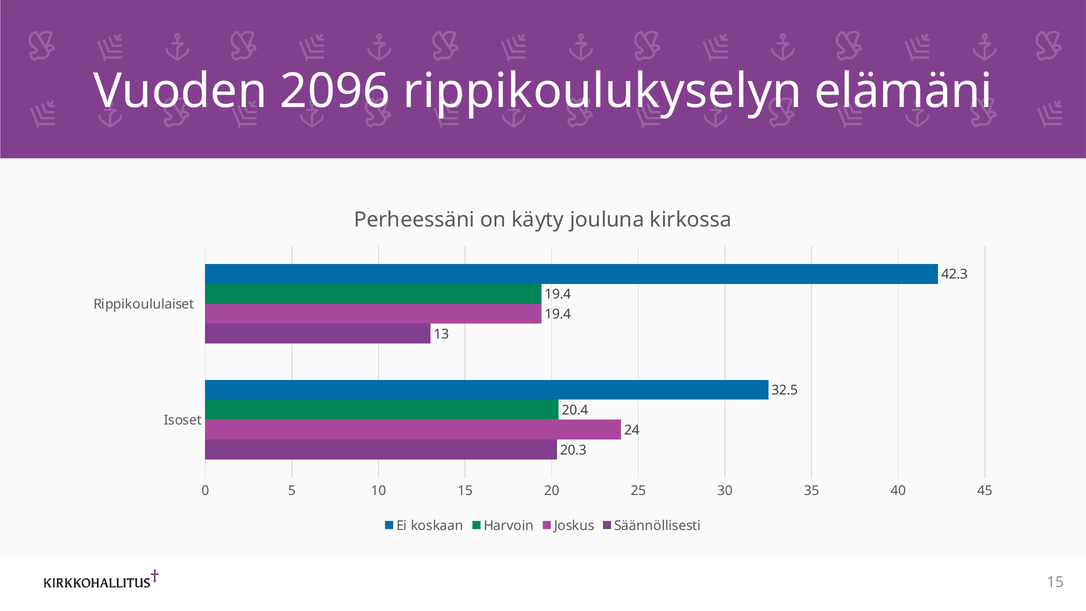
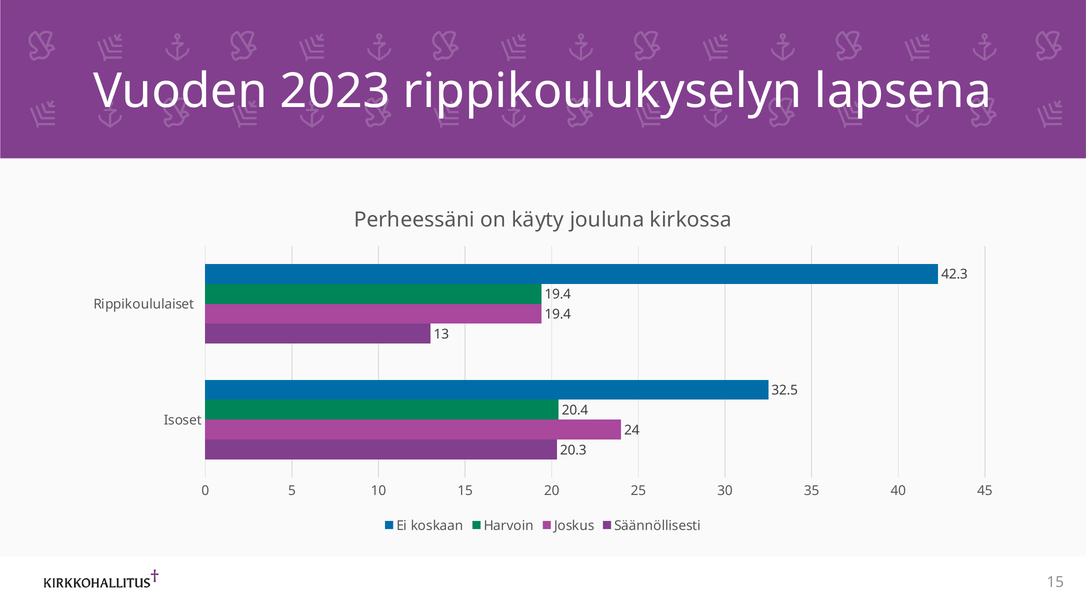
2096: 2096 -> 2023 (335, 91)
elämäni: elämäni -> lapsena (903, 91)
